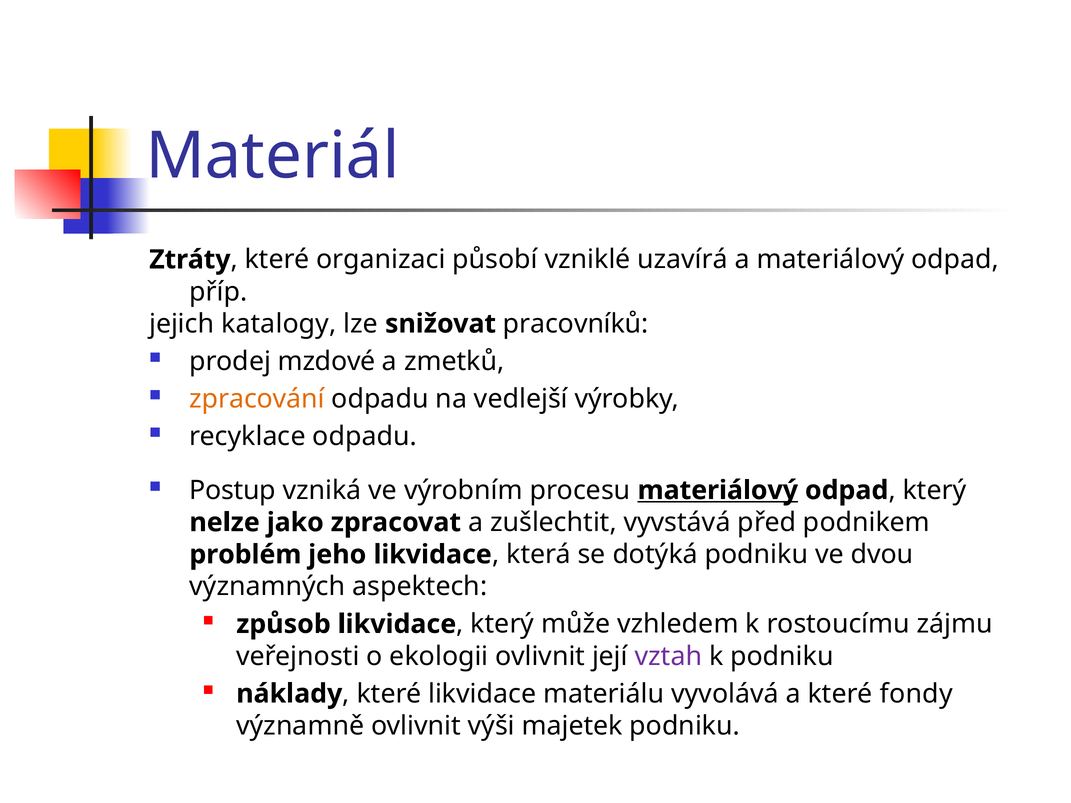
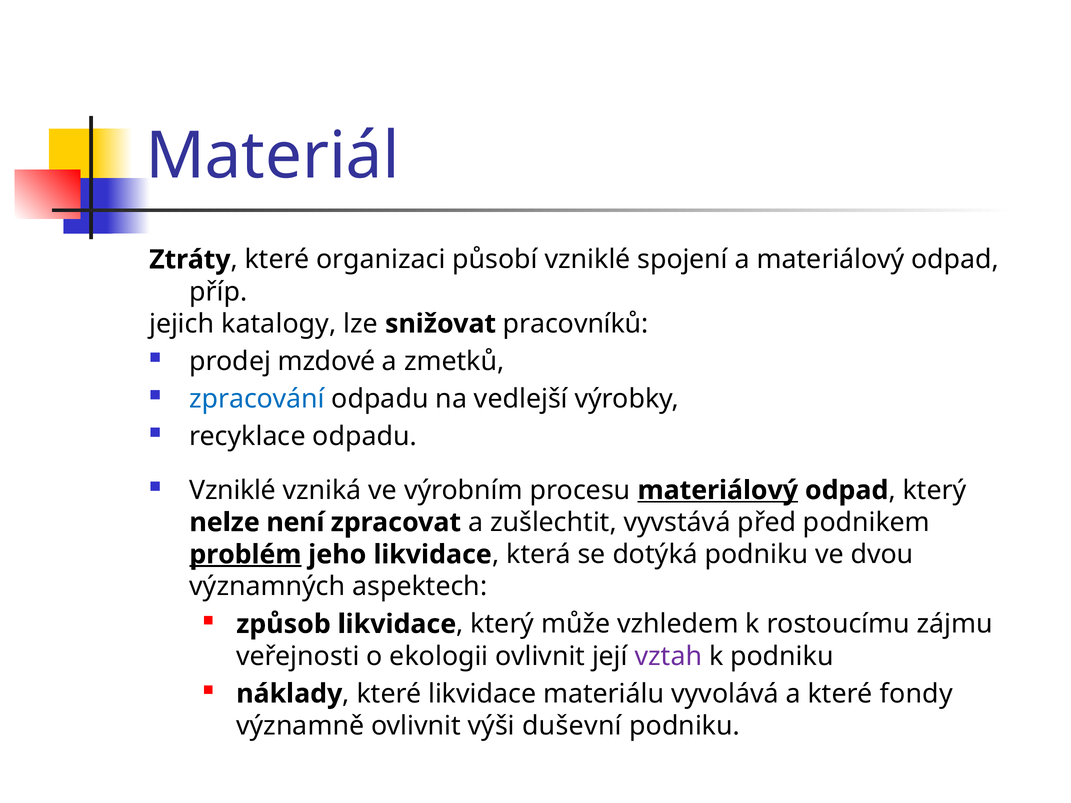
uzavírá: uzavírá -> spojení (683, 260)
zpracování colour: orange -> blue (257, 399)
Postup: Postup -> Vzniklé (233, 490)
jako: jako -> není (295, 523)
problém underline: none -> present (245, 555)
majetek: majetek -> duševní (572, 726)
